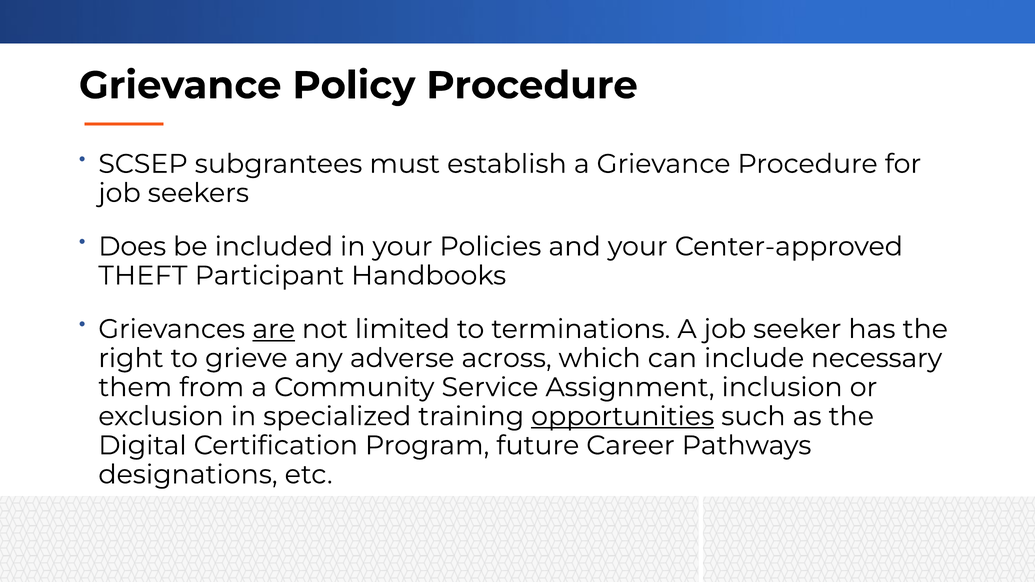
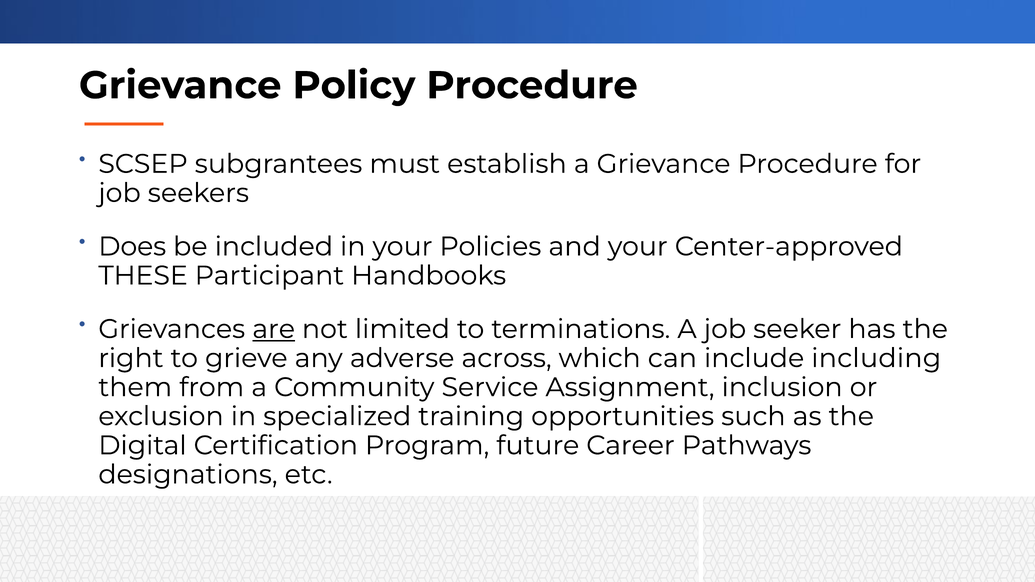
THEFT: THEFT -> THESE (143, 276)
necessary: necessary -> including (876, 358)
opportunities underline: present -> none (623, 416)
